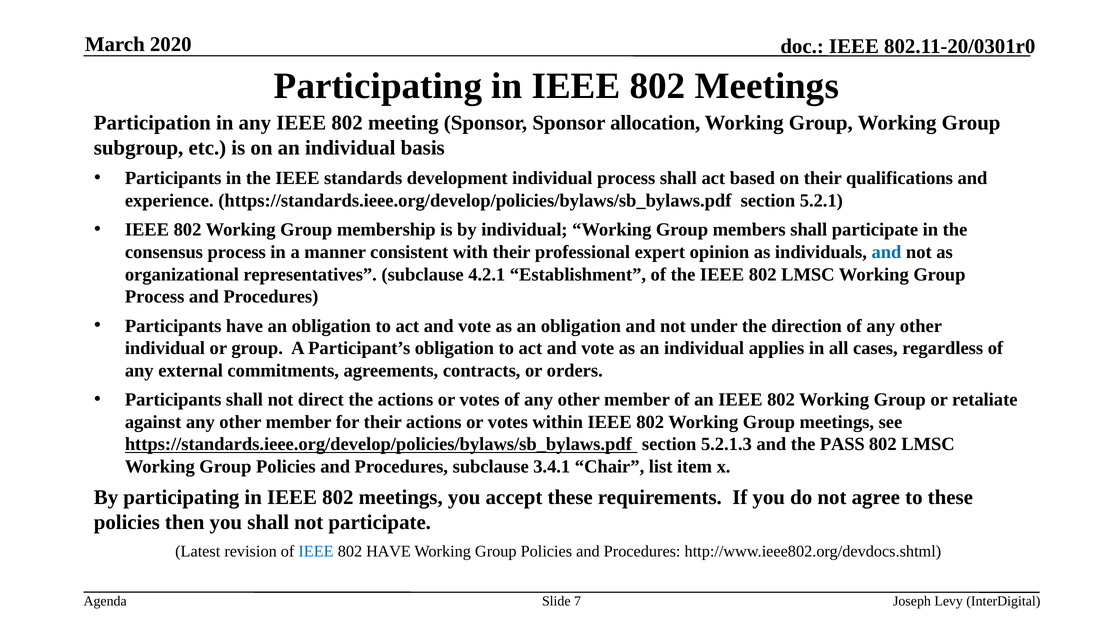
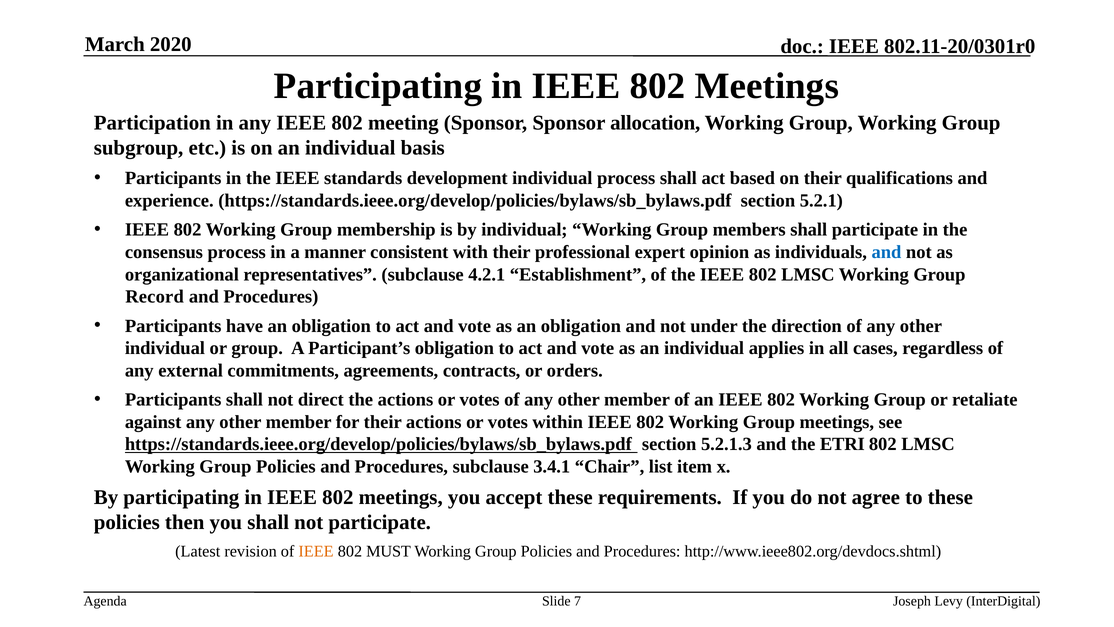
Process: Process -> Record (155, 296)
PASS: PASS -> ETRI (842, 444)
IEEE colour: blue -> orange (316, 551)
802 HAVE: HAVE -> MUST (388, 551)
